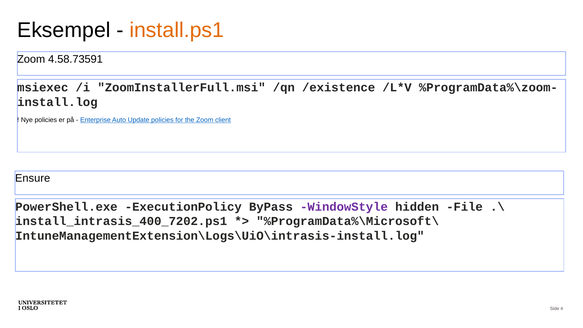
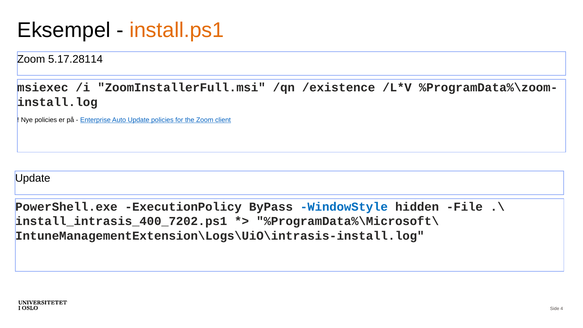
4.58.73591: 4.58.73591 -> 5.17.28114 (75, 59)
Ensure: Ensure -> Update (33, 178)
WindowStyle colour: purple -> blue (344, 207)
